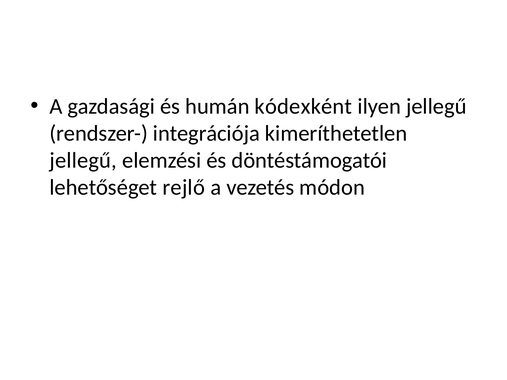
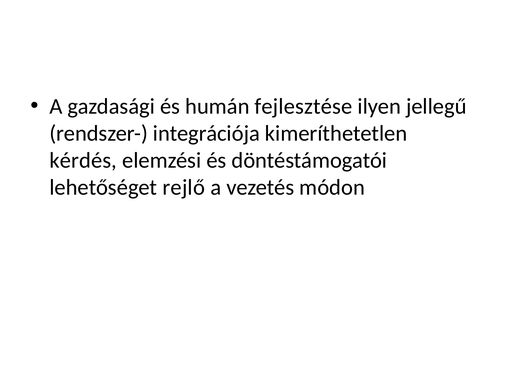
kódexként: kódexként -> fejlesztése (303, 106)
jellegű: jellegű -> kérdés (83, 160)
